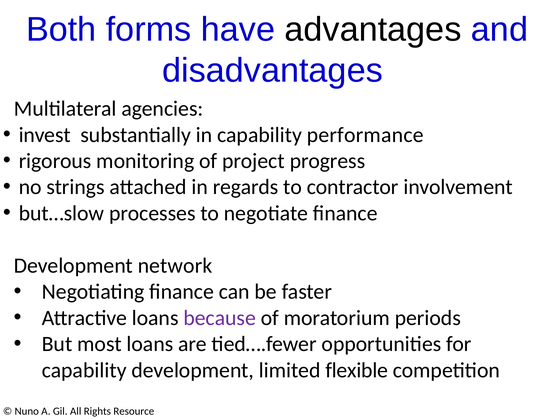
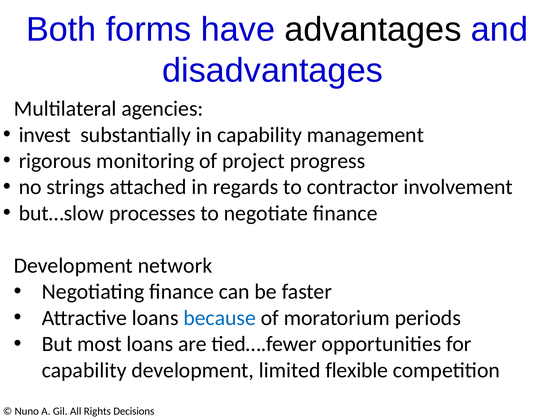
performance: performance -> management (365, 135)
because colour: purple -> blue (220, 318)
Resource: Resource -> Decisions (134, 411)
